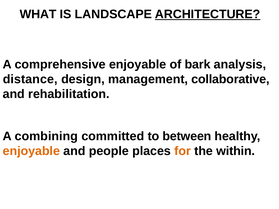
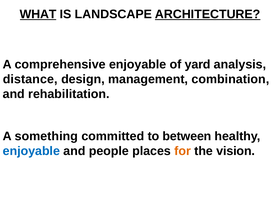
WHAT underline: none -> present (38, 14)
bark: bark -> yard (198, 64)
collaborative: collaborative -> combination (230, 79)
combining: combining -> something (46, 136)
enjoyable colour: orange -> blue (31, 151)
within: within -> vision (236, 151)
